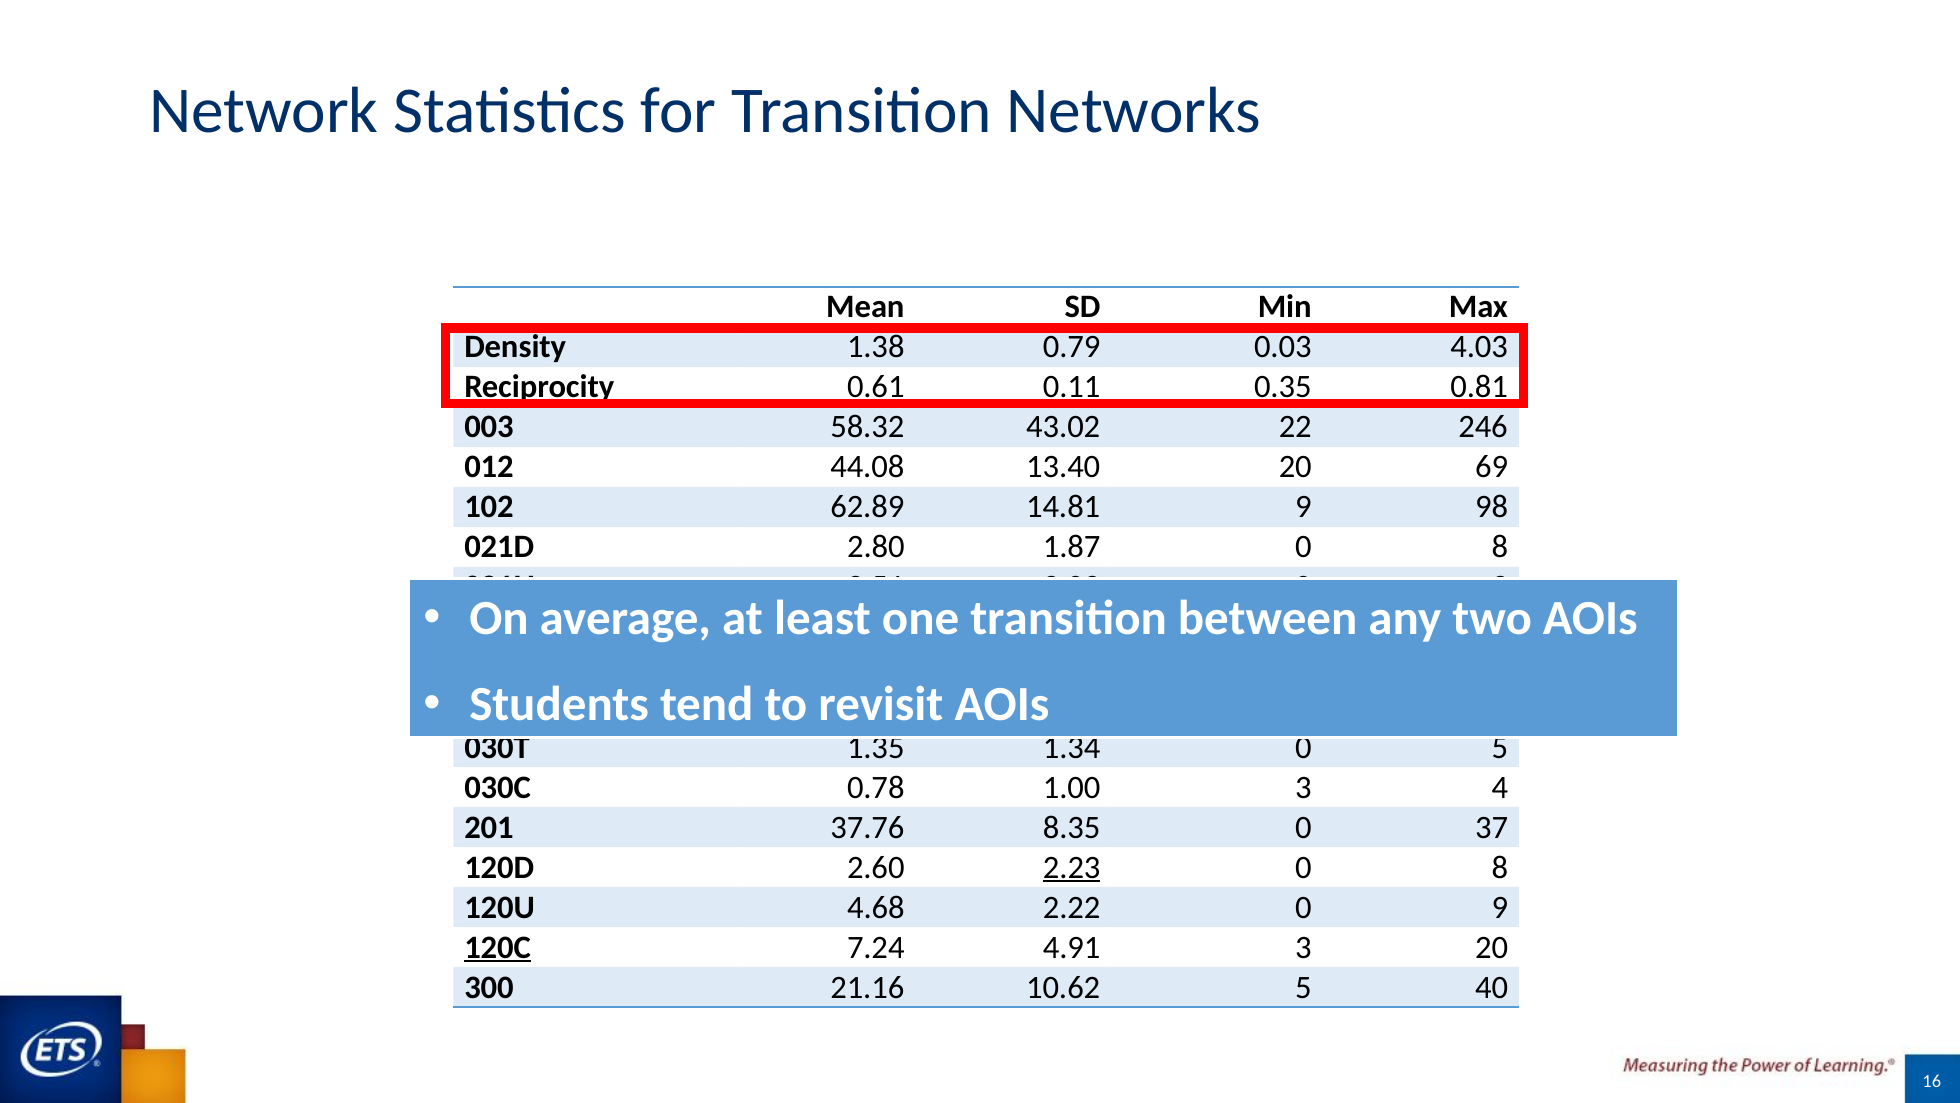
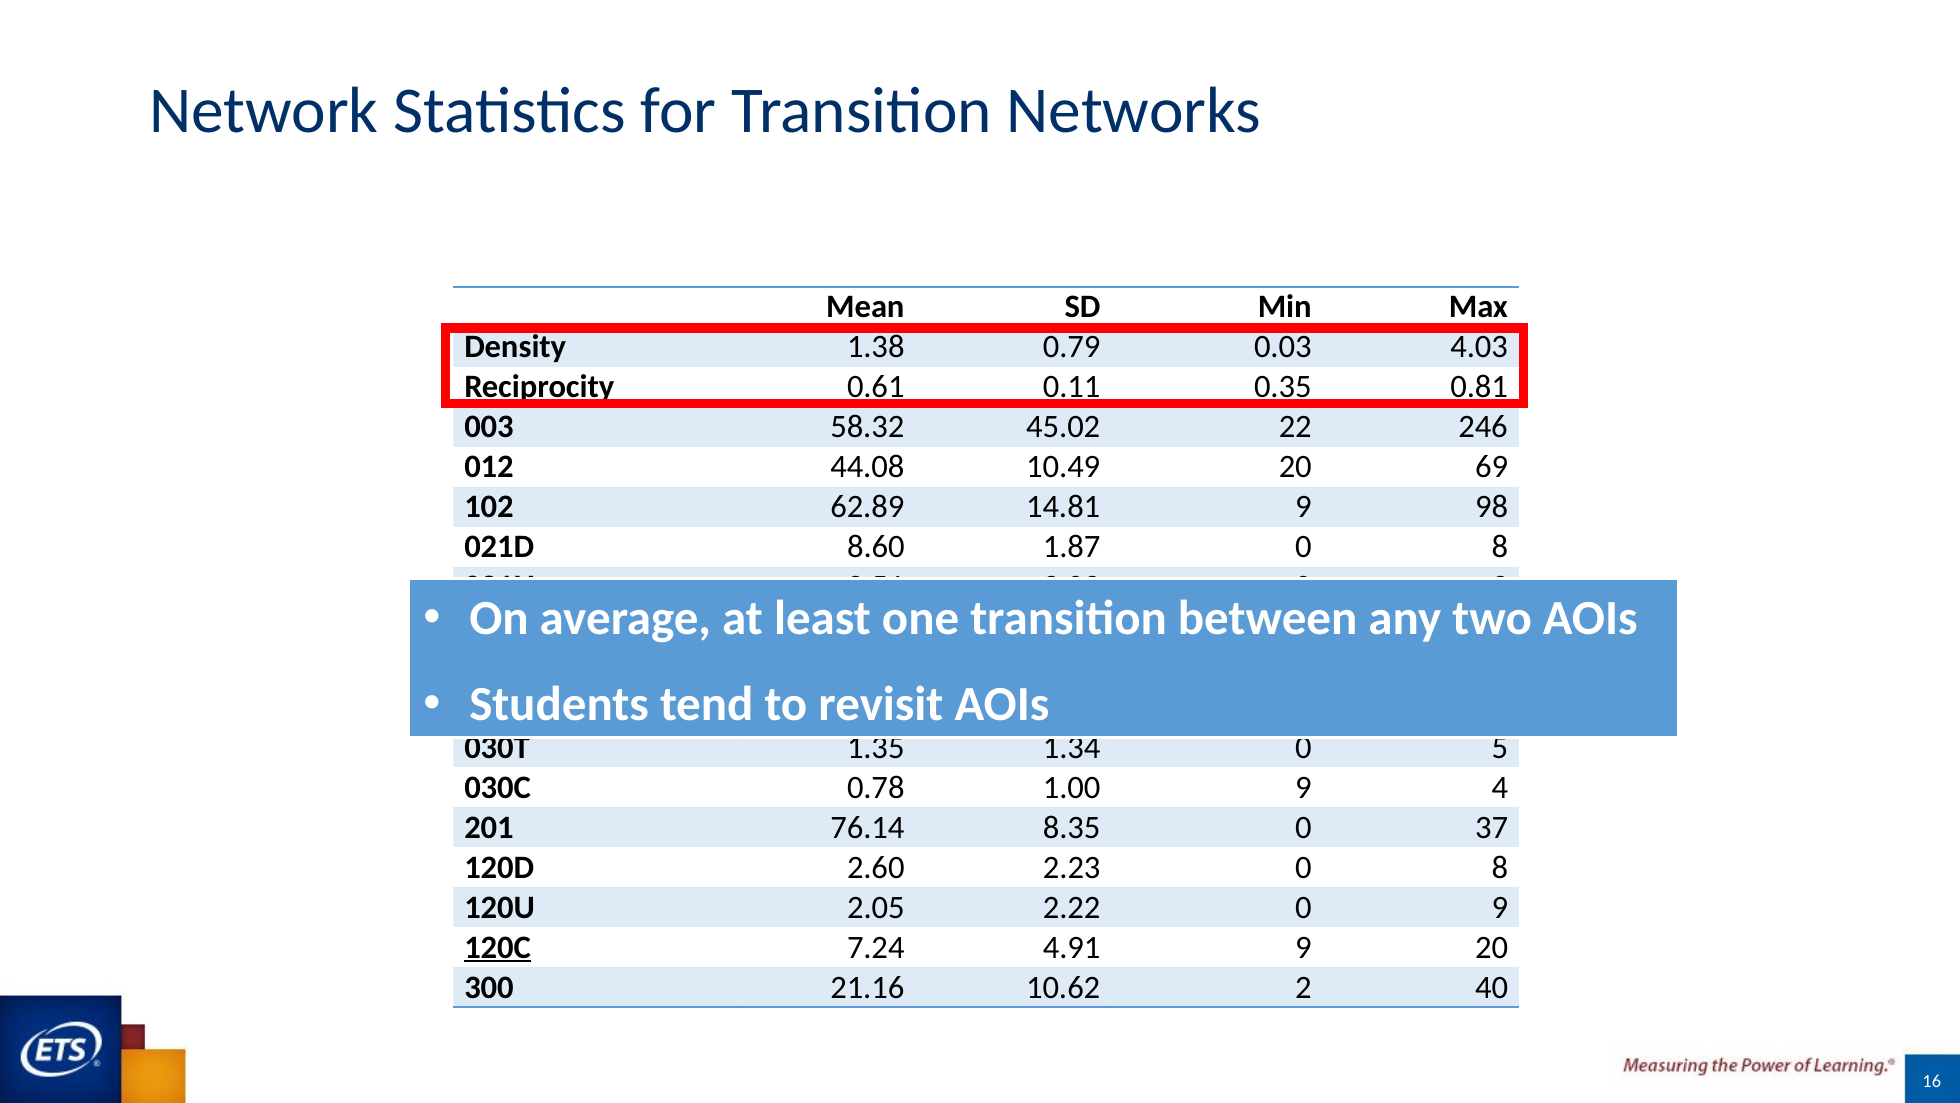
43.02: 43.02 -> 45.02 (1063, 427)
13.40: 13.40 -> 10.49 (1063, 467)
2.80: 2.80 -> 8.60 (876, 547)
1.00 3: 3 -> 9 (1303, 787)
37.76: 37.76 -> 76.14 (867, 827)
2.23 underline: present -> none (1072, 867)
4.68: 4.68 -> 2.05 (876, 907)
4.91 3: 3 -> 9 (1303, 947)
10.62 5: 5 -> 2 (1303, 987)
